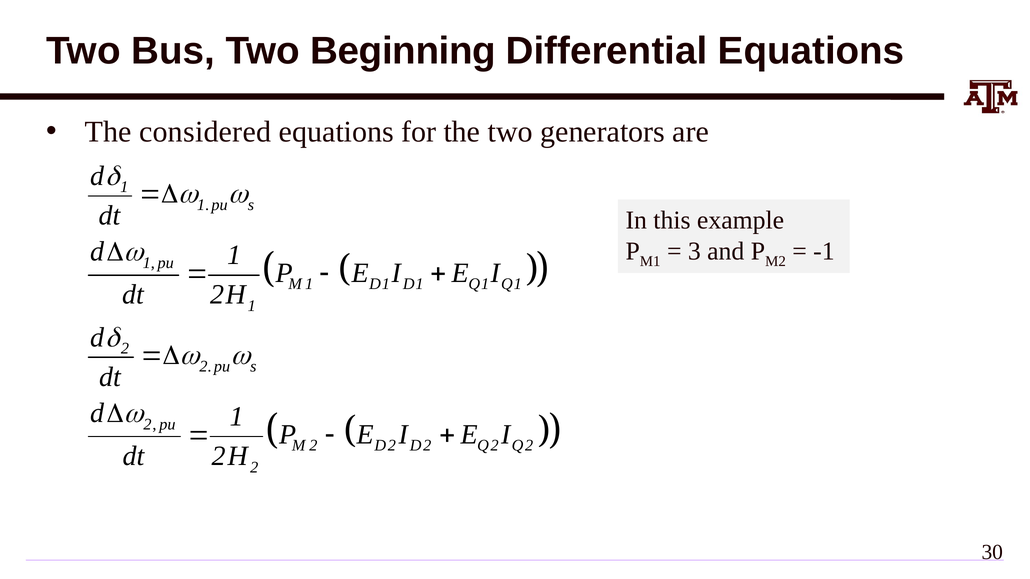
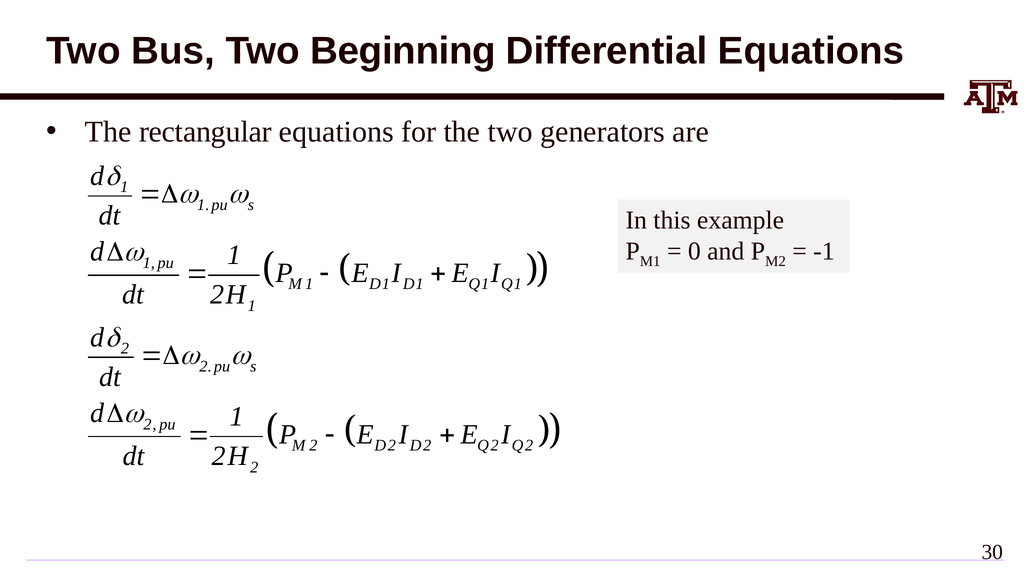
considered: considered -> rectangular (205, 132)
3: 3 -> 0 (694, 252)
